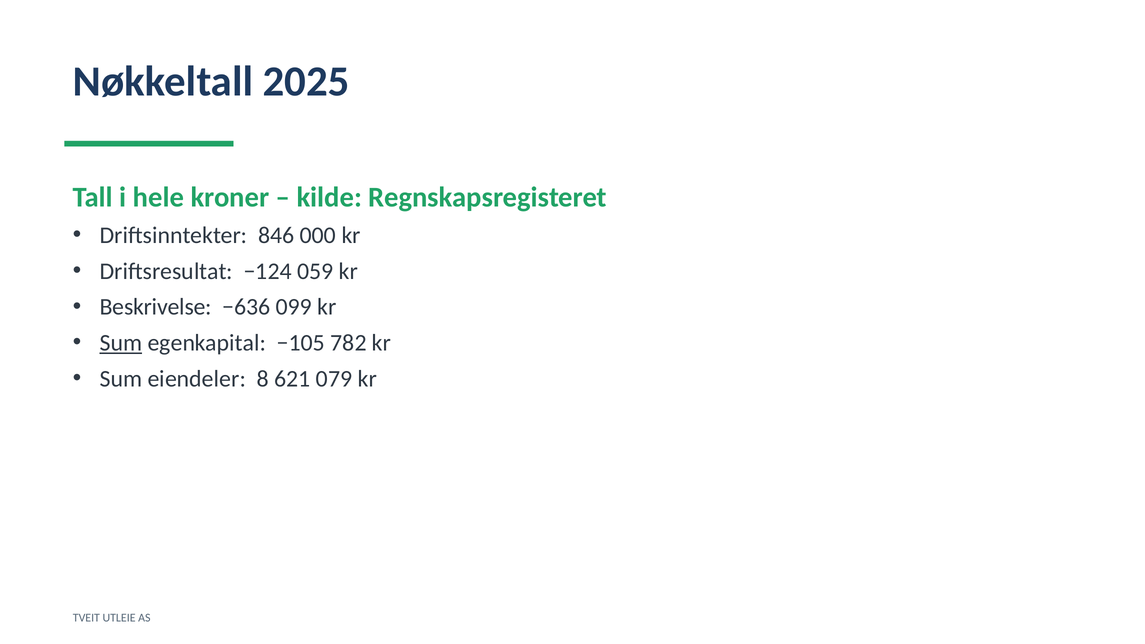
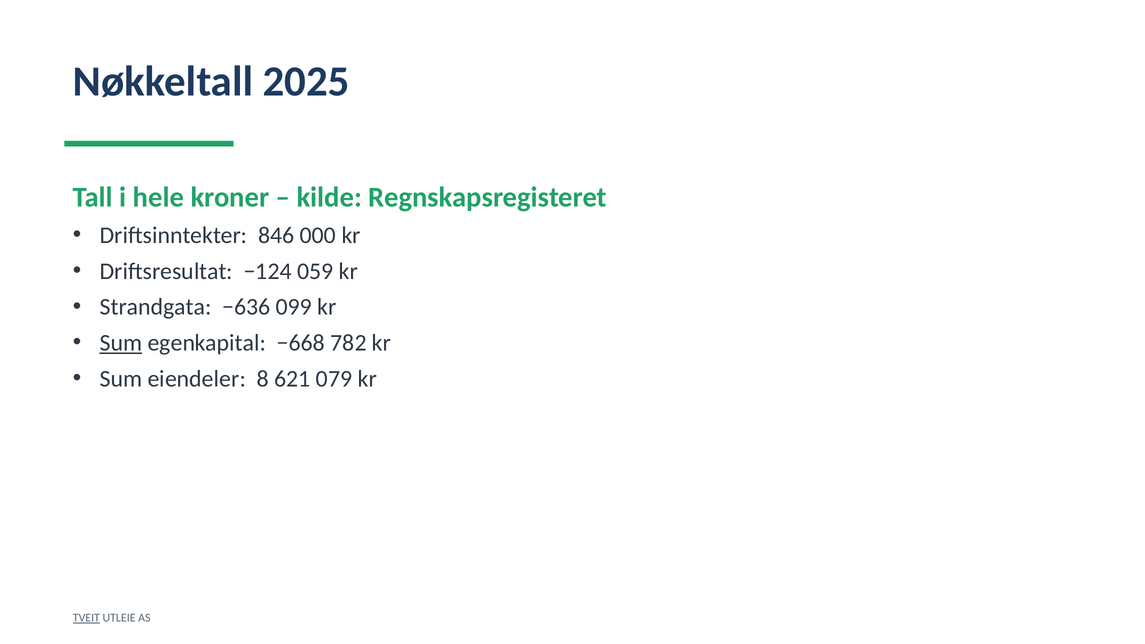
Beskrivelse: Beskrivelse -> Strandgata (156, 307)
−105: −105 -> −668 (301, 343)
TVEIT underline: none -> present (86, 618)
